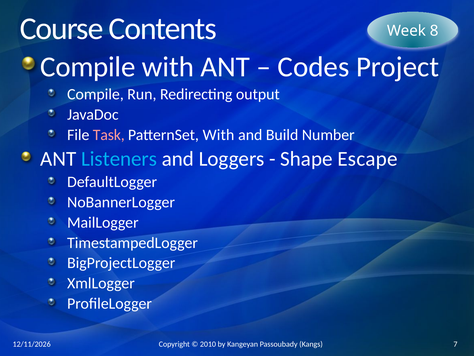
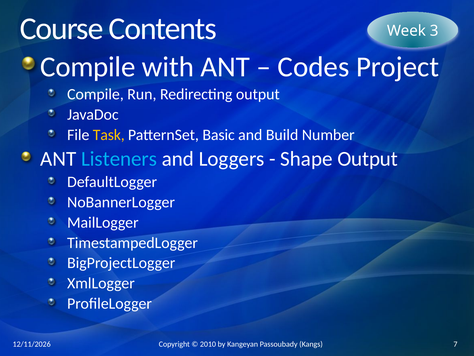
8: 8 -> 3 (434, 31)
Task colour: pink -> yellow (109, 135)
PatternSet With: With -> Basic (219, 135)
Shape Escape: Escape -> Output (368, 159)
